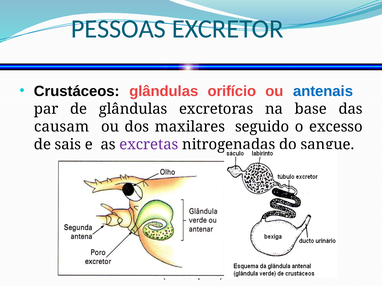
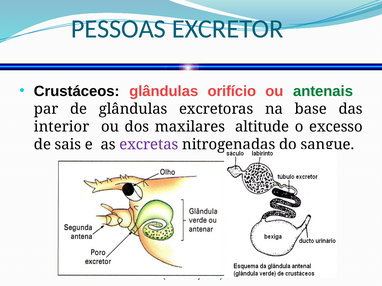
antenais colour: blue -> green (323, 91)
causam: causam -> interior (62, 127)
seguido: seguido -> altitude (262, 127)
